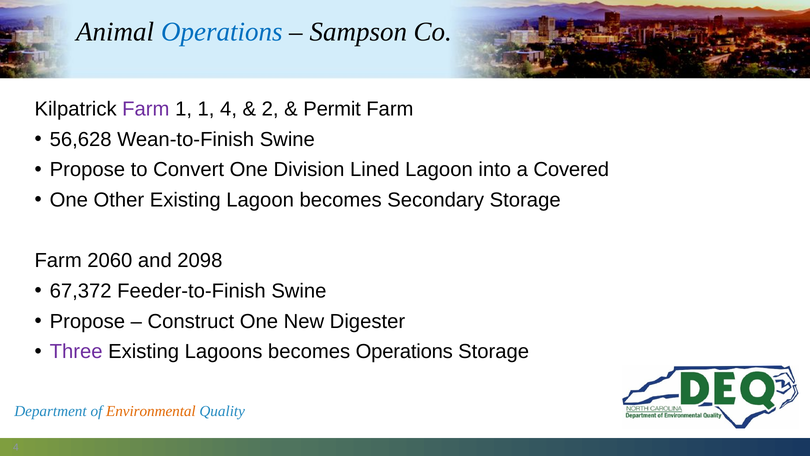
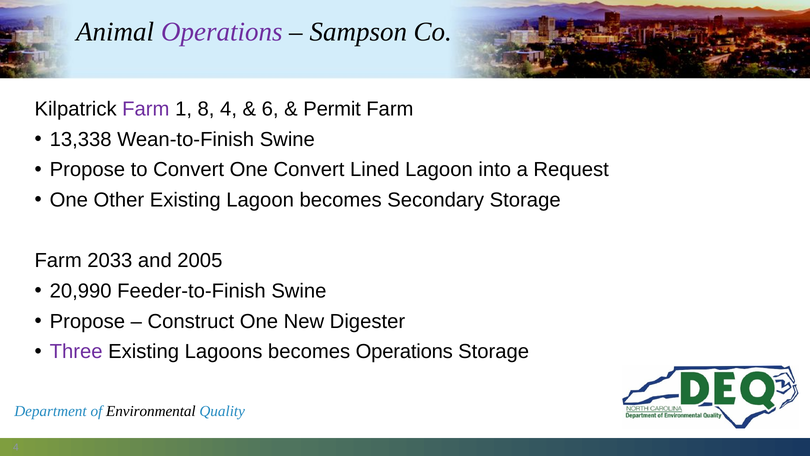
Operations colour: blue -> purple (222, 32)
1 1: 1 -> 8 (206, 109)
2: 2 -> 6 (270, 109)
56,628: 56,628 -> 13,338 (81, 139)
One Division: Division -> Convert (309, 170)
Covered: Covered -> Request (571, 170)
2060: 2060 -> 2033 (110, 260)
2098: 2098 -> 2005 (200, 260)
67,372: 67,372 -> 20,990 (81, 291)
Environmental colour: orange -> black (151, 411)
